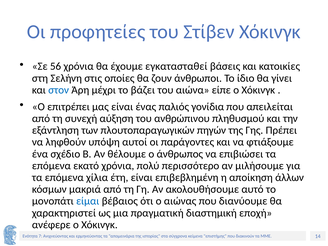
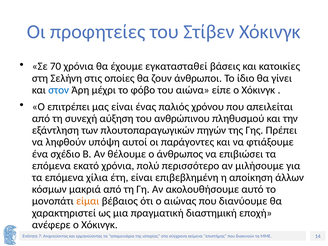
56: 56 -> 70 (56, 66)
βάζει: βάζει -> φόβο (143, 90)
γονίδια: γονίδια -> χρόνου (208, 107)
είμαι colour: blue -> orange (88, 201)
